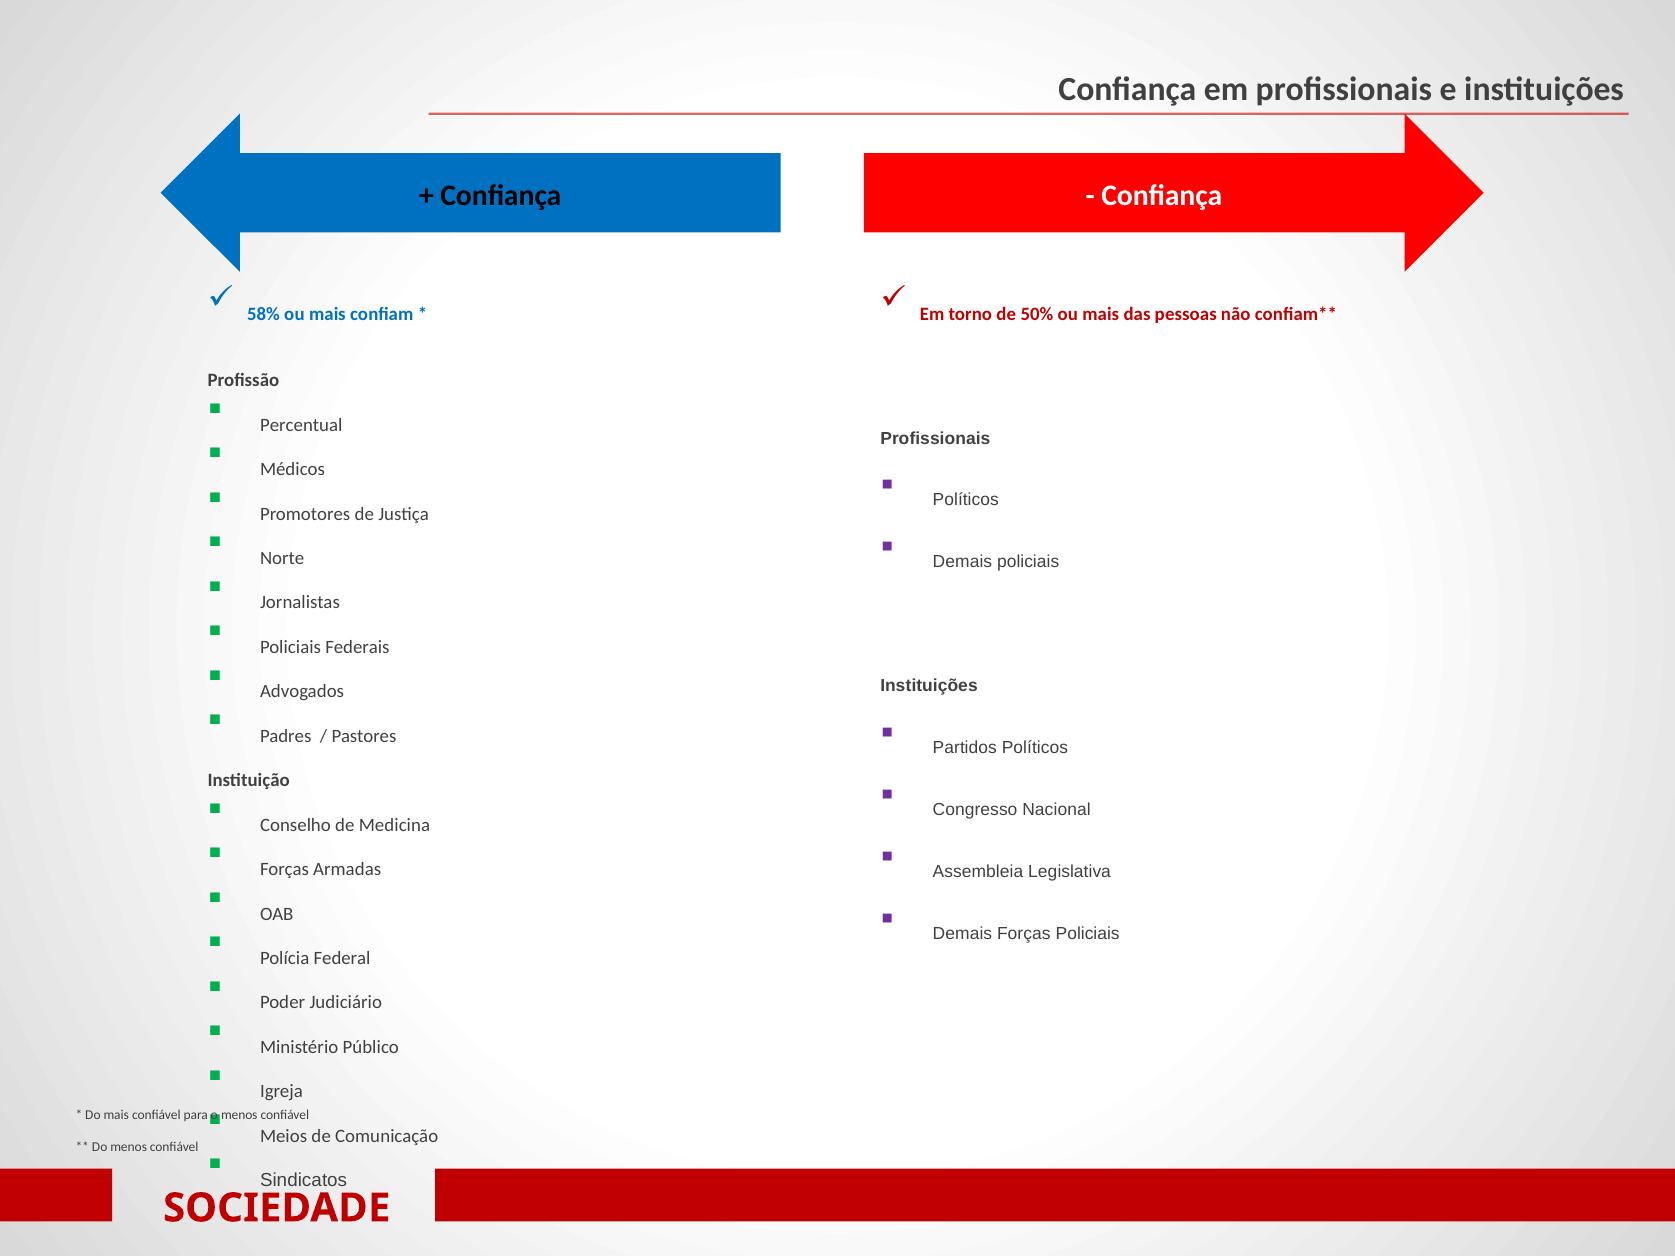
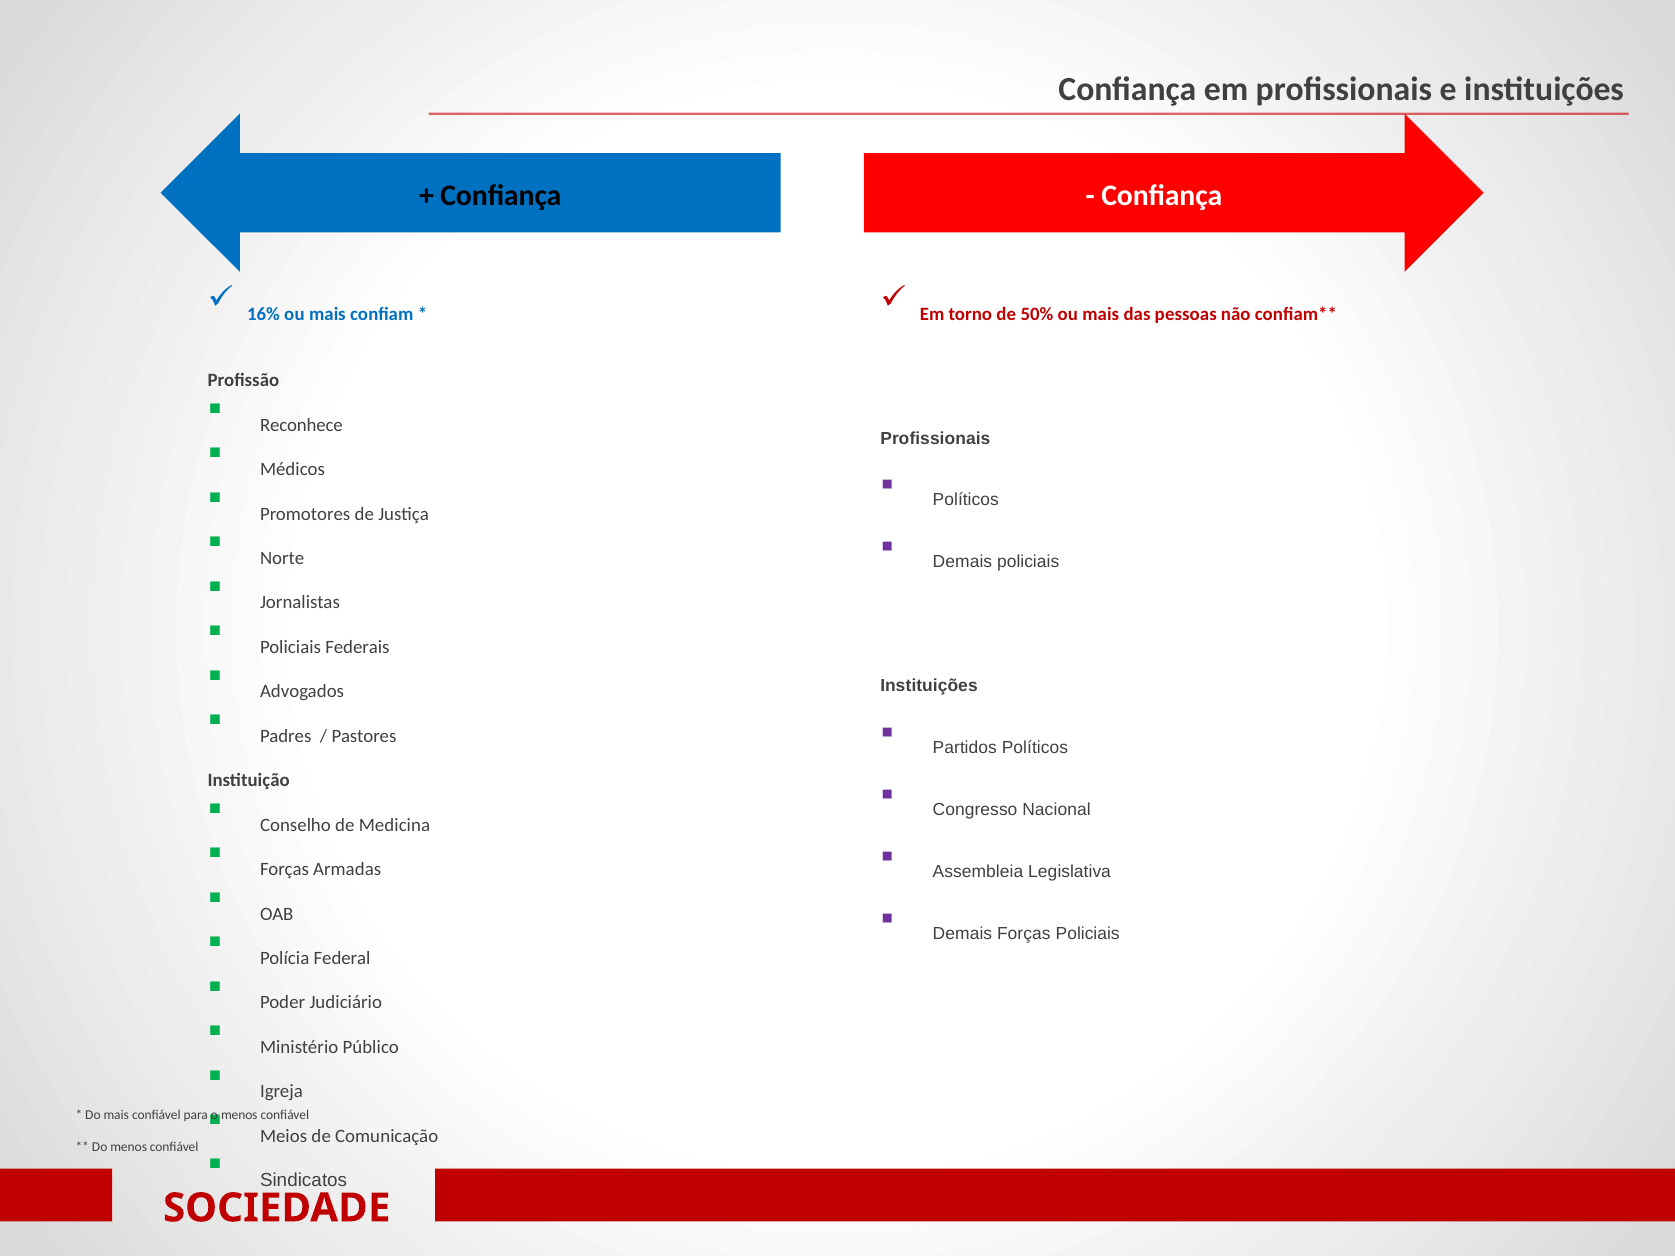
58%: 58% -> 16% (264, 315)
Percentual: Percentual -> Reconhece (301, 425)
